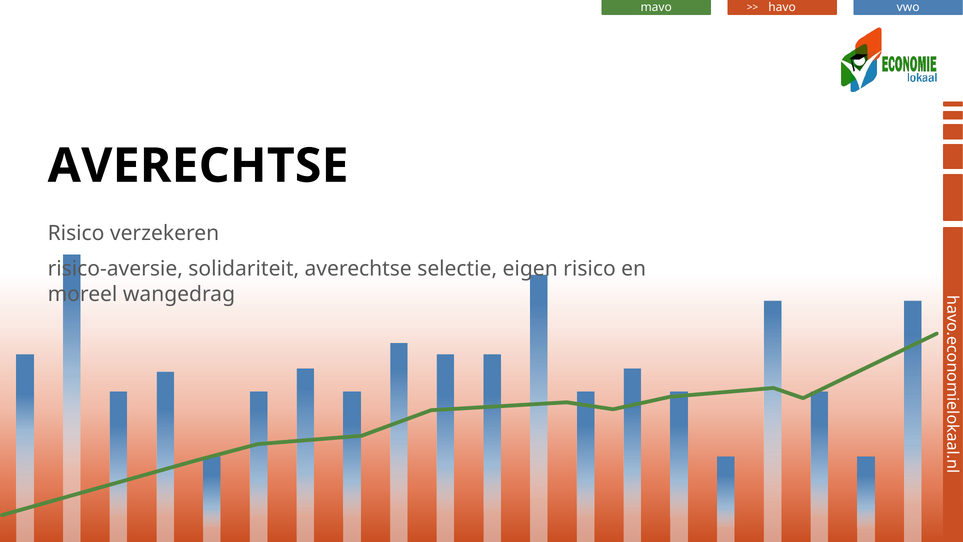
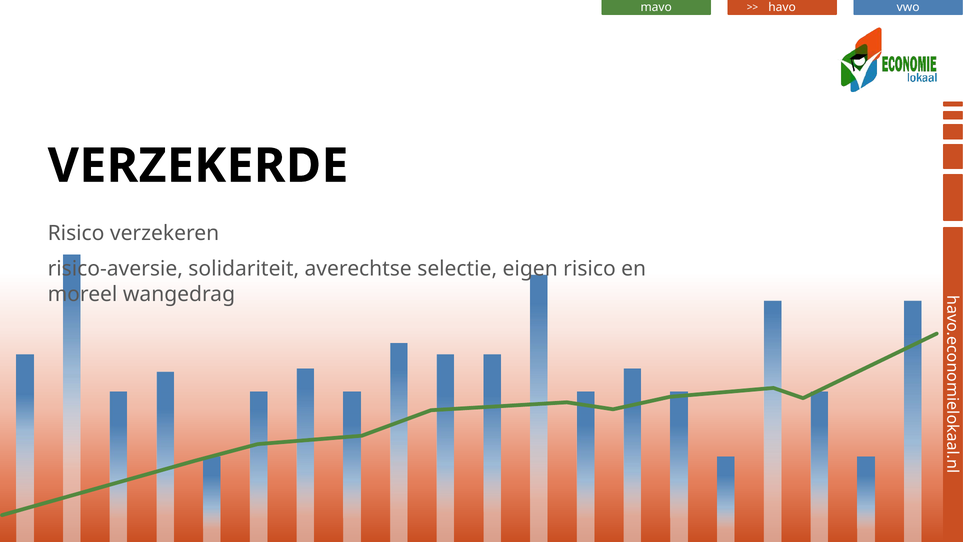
AVERECHTSE: AVERECHTSE -> VERZEKERDE (198, 166)
